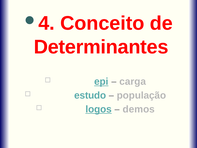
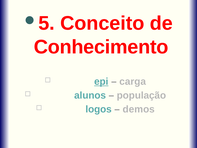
4: 4 -> 5 (47, 23)
Determinantes: Determinantes -> Conhecimento (101, 47)
estudo: estudo -> alunos (90, 95)
logos underline: present -> none (99, 109)
